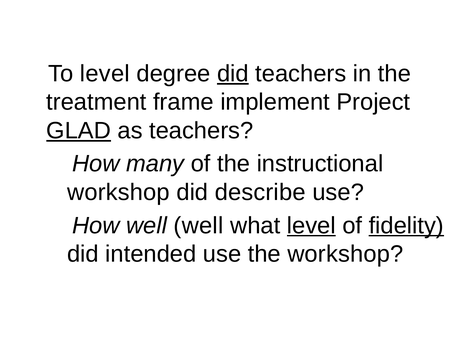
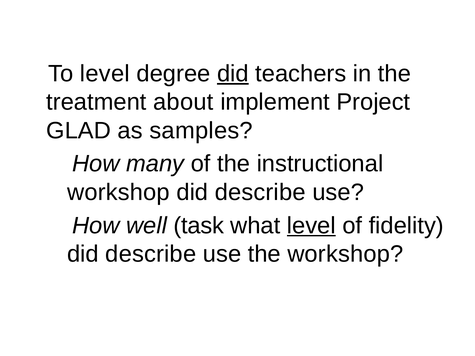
frame: frame -> about (183, 102)
GLAD underline: present -> none (79, 131)
as teachers: teachers -> samples (201, 131)
well well: well -> task (199, 226)
fidelity underline: present -> none (406, 226)
intended: intended -> describe (151, 254)
